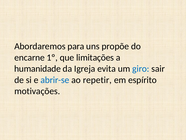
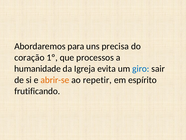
propõe: propõe -> precisa (115, 46)
encarne: encarne -> coração (29, 57)
limitações: limitações -> processos (95, 57)
abrir-se colour: blue -> orange (55, 80)
motivações: motivações -> frutificando (37, 91)
